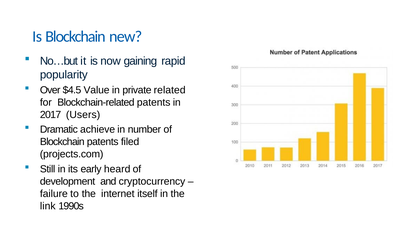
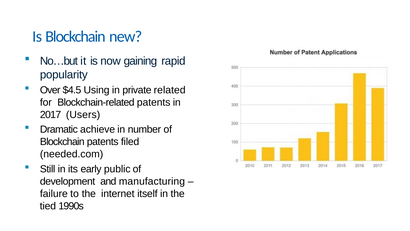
Value: Value -> Using (97, 90)
projects.com: projects.com -> needed.com (72, 154)
heard: heard -> public (117, 169)
cryptocurrency: cryptocurrency -> manufacturing (152, 181)
link: link -> tied (48, 206)
